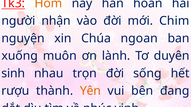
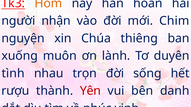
ngoan: ngoan -> thiêng (139, 38)
sinh: sinh -> tình (13, 74)
Yên colour: orange -> red (90, 91)
đang: đang -> danh (175, 91)
